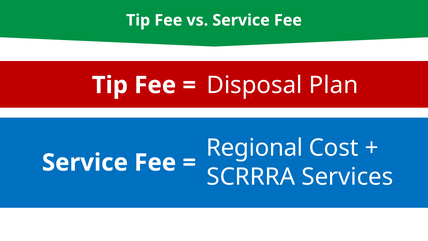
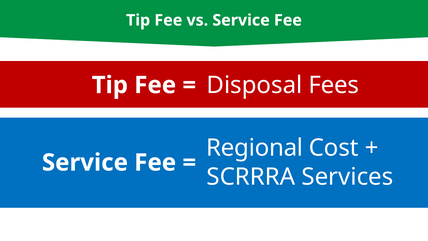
Plan: Plan -> Fees (334, 85)
